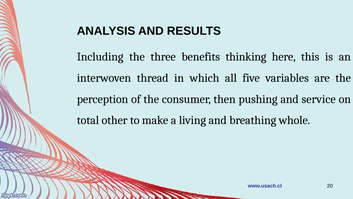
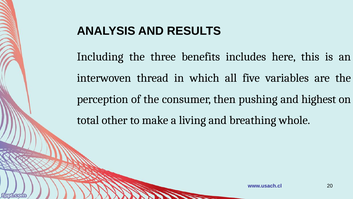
thinking: thinking -> includes (246, 57)
service: service -> highest (319, 99)
